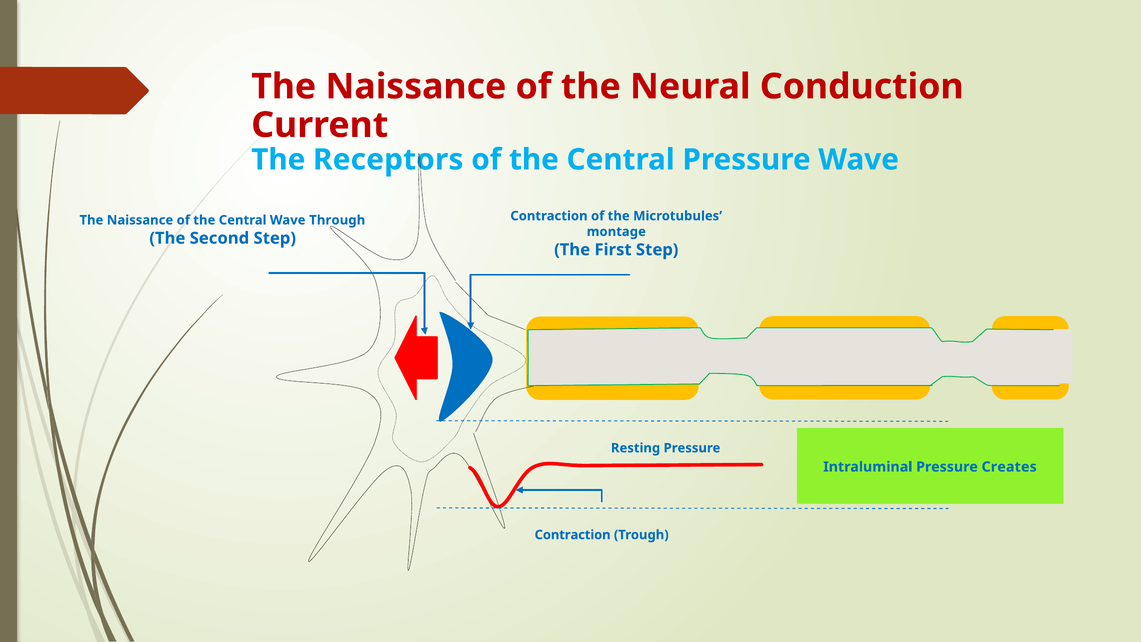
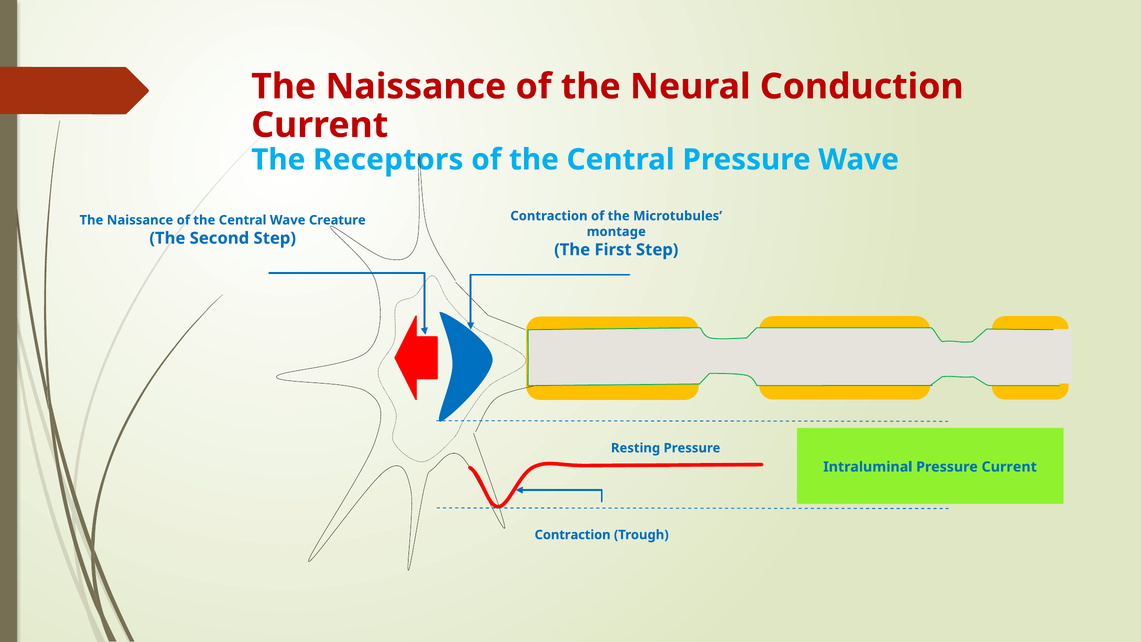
Through: Through -> Creature (337, 220)
Pressure Creates: Creates -> Current (1009, 467)
